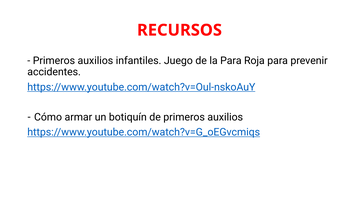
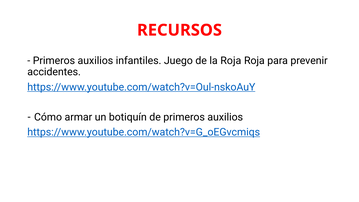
la Para: Para -> Roja (231, 61)
